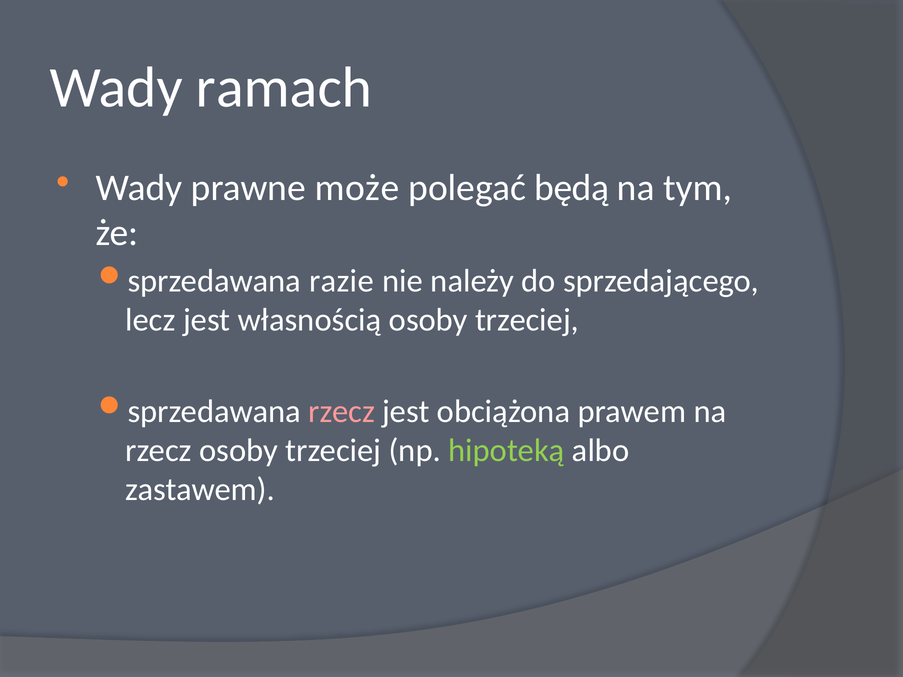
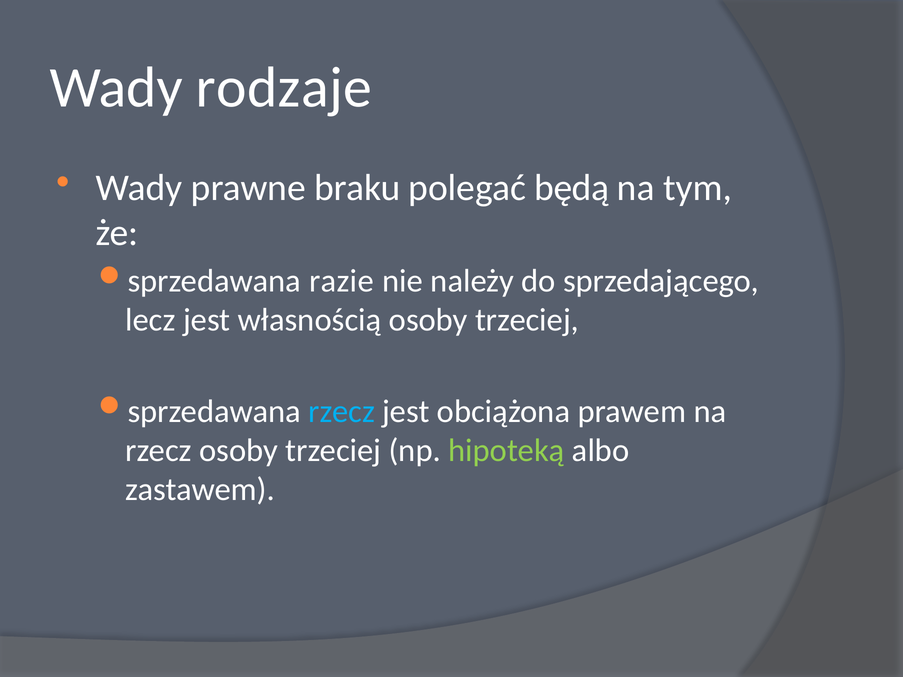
ramach: ramach -> rodzaje (284, 88)
może: może -> braku (357, 188)
rzecz colour: pink -> light blue (342, 411)
